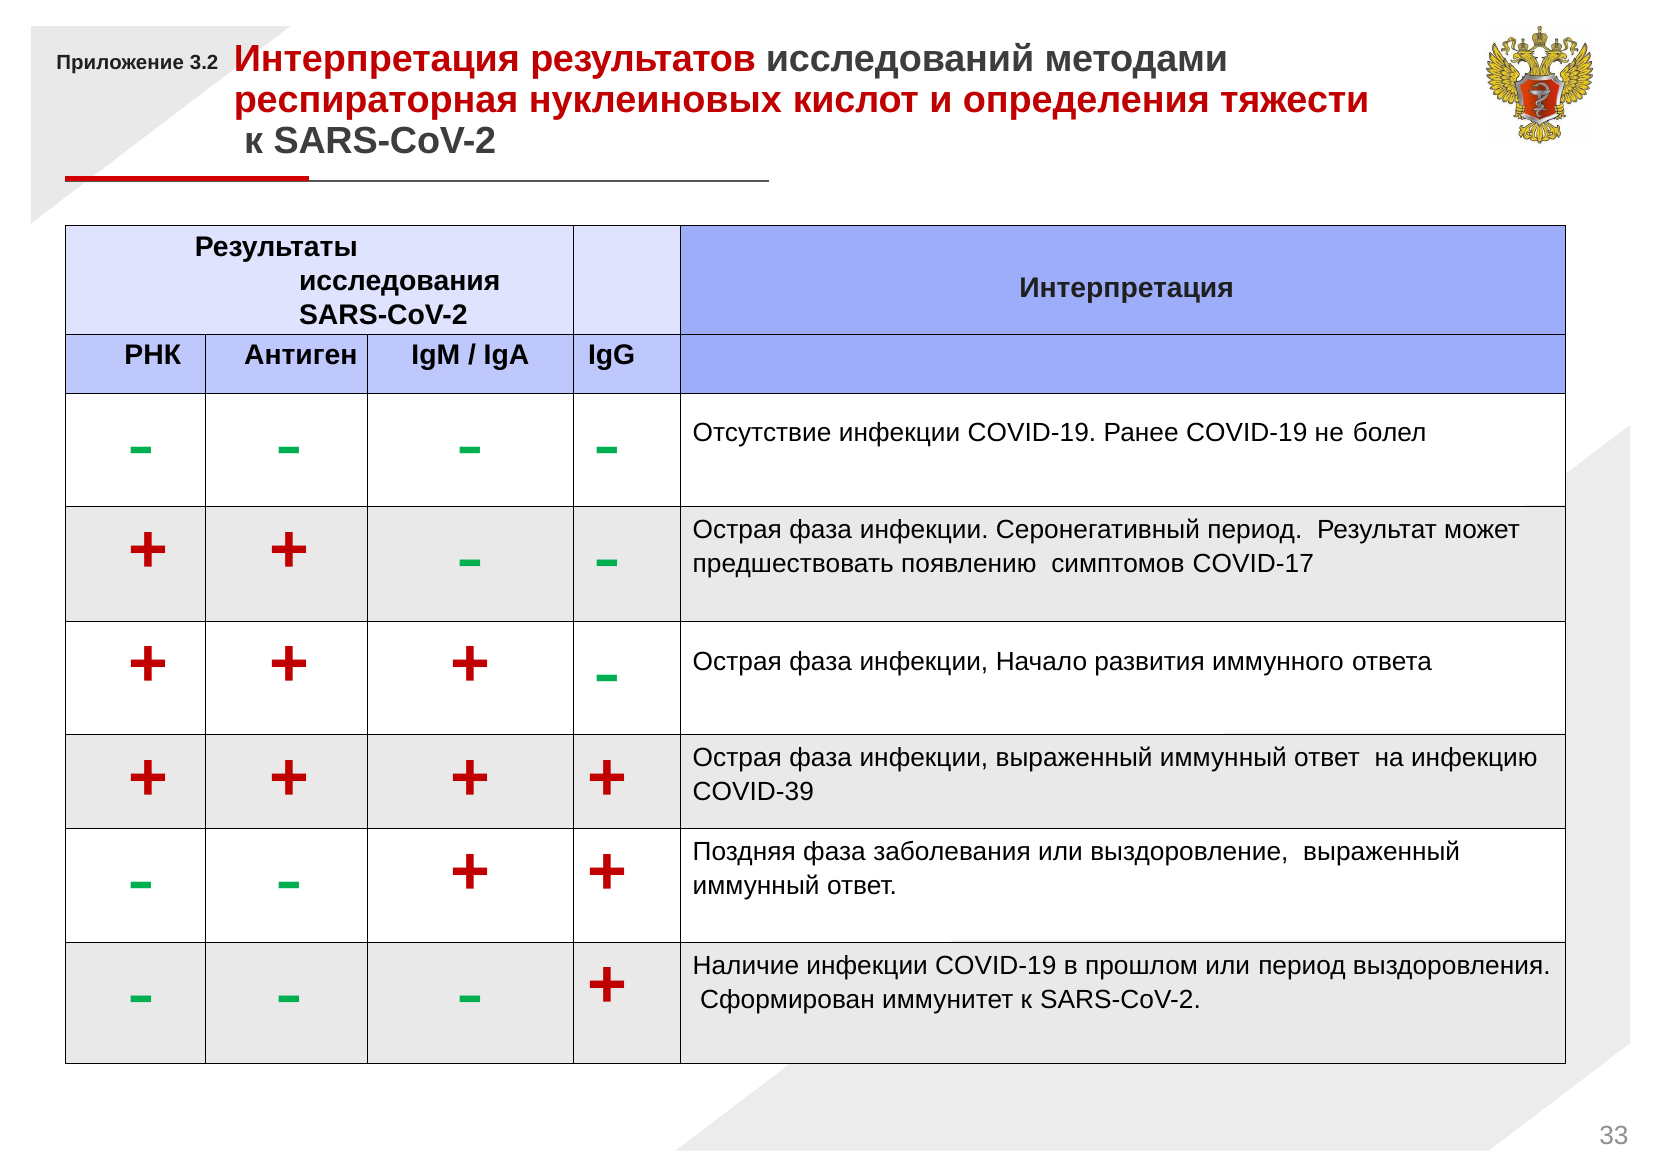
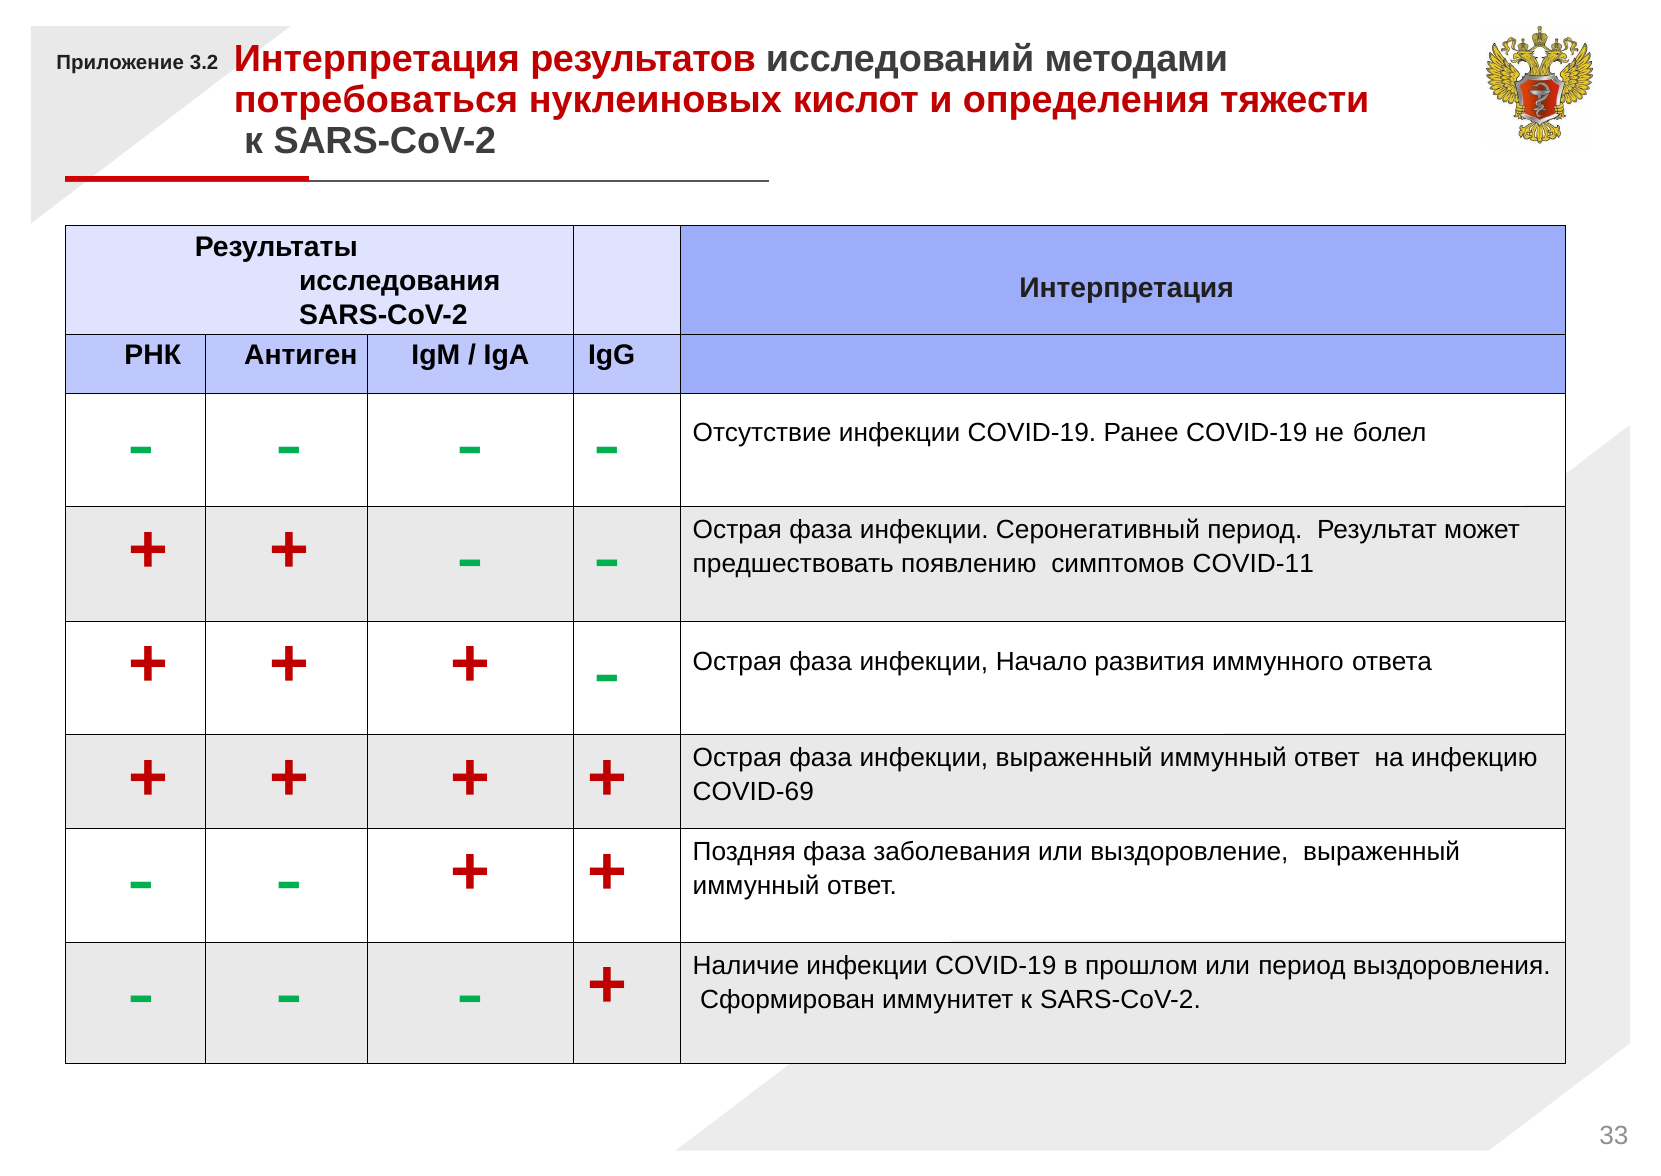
респираторная: респираторная -> потребоваться (376, 100)
COVID-17: COVID-17 -> COVID-11 (1253, 564)
COVID-39: COVID-39 -> COVID-69 (753, 792)
